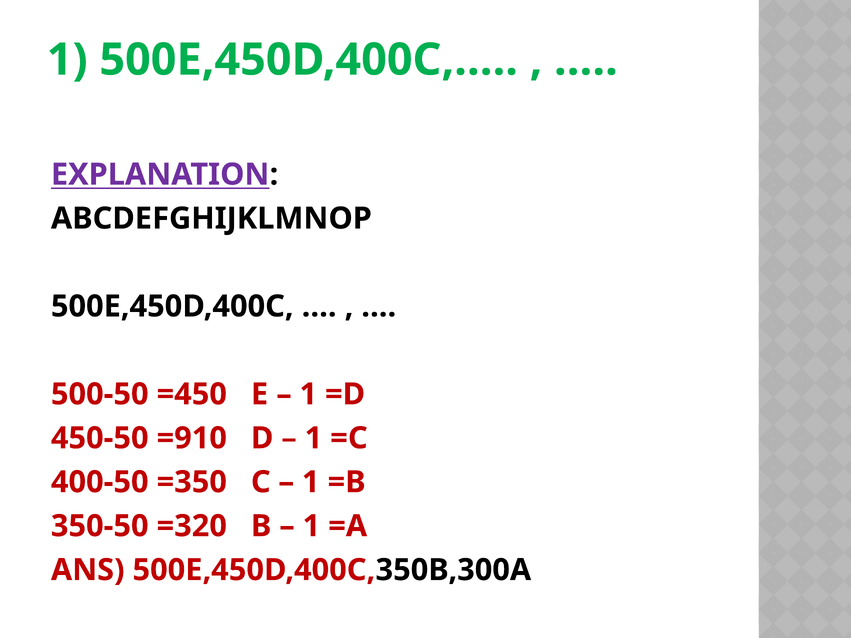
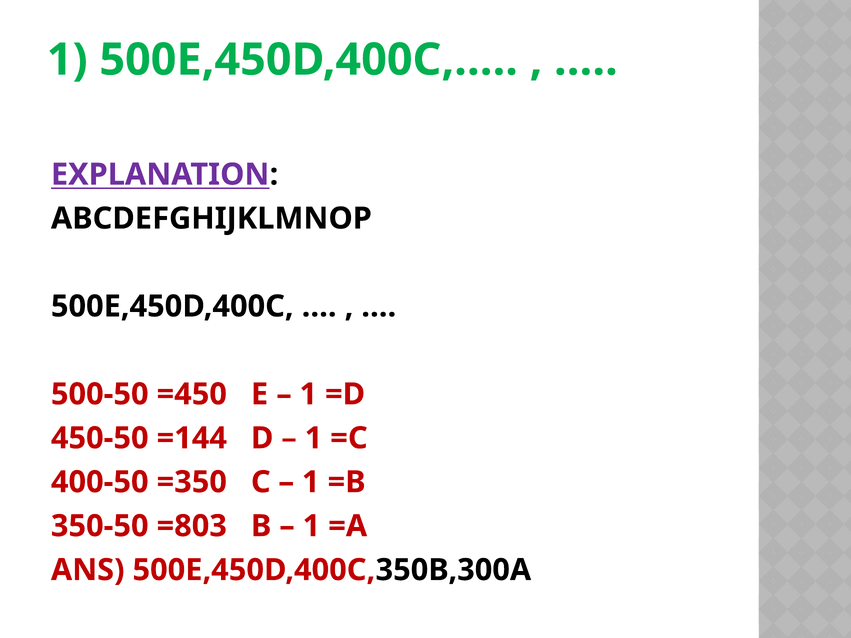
=910: =910 -> =144 (192, 438)
=320: =320 -> =803 (192, 526)
